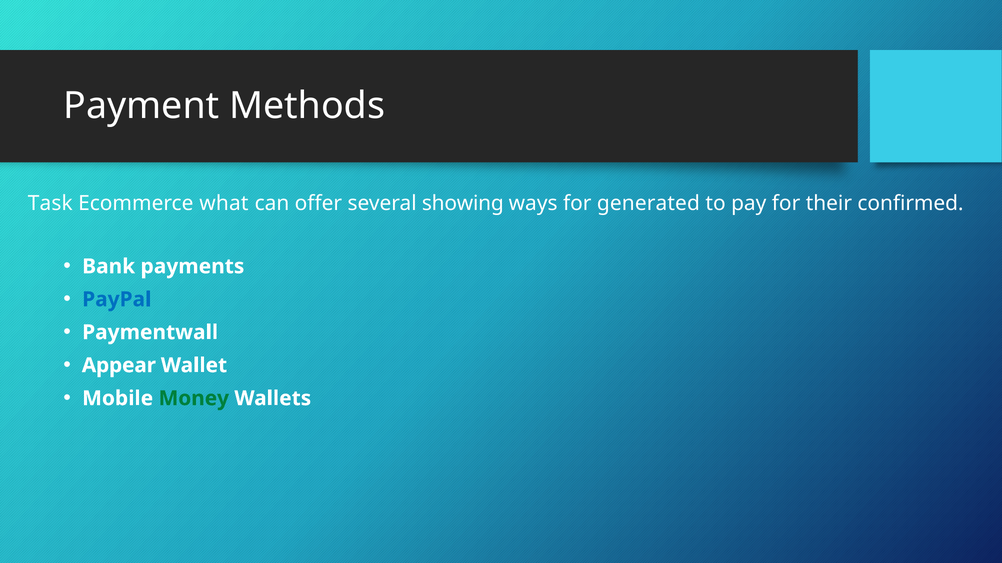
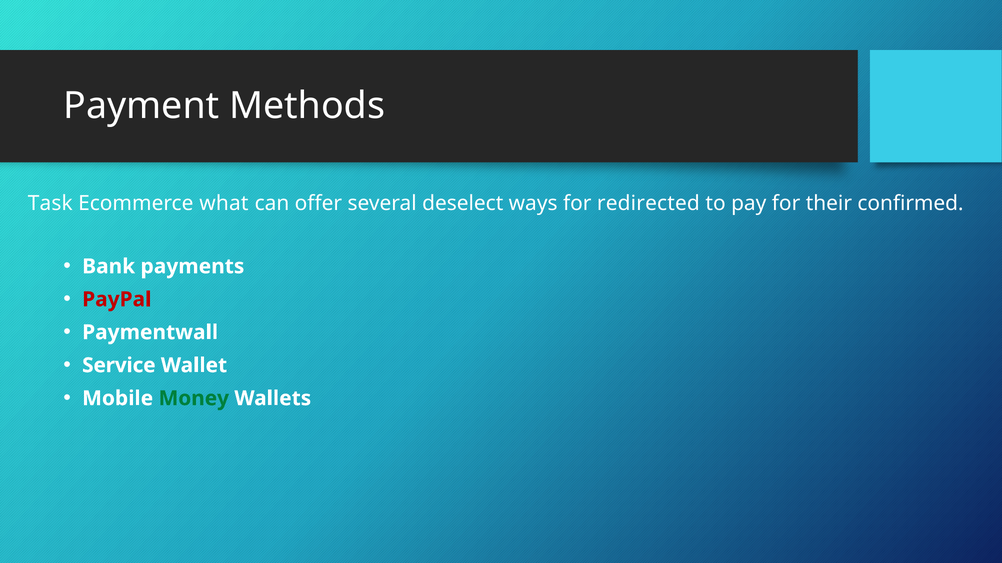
showing: showing -> deselect (463, 204)
generated: generated -> redirected (648, 204)
PayPal colour: blue -> red (117, 300)
Appear: Appear -> Service (119, 366)
